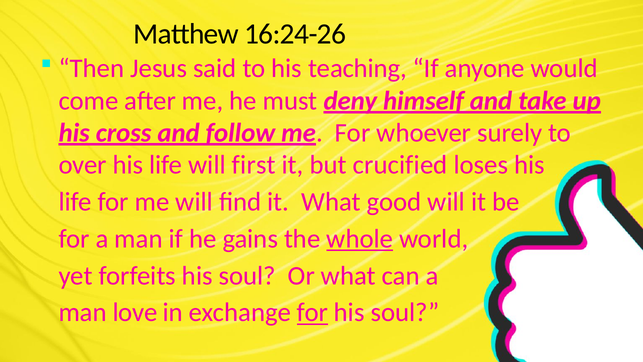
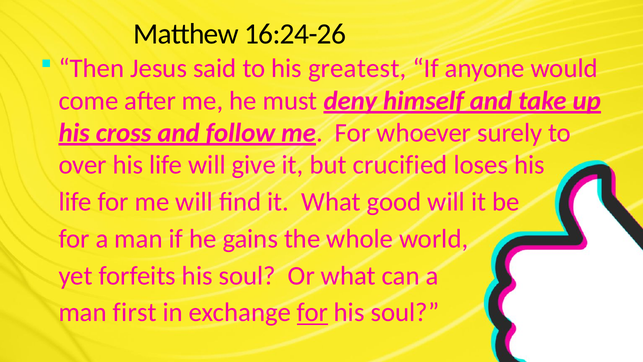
teaching: teaching -> greatest (357, 69)
first: first -> give (254, 165)
whole underline: present -> none (360, 239)
love: love -> first (135, 312)
